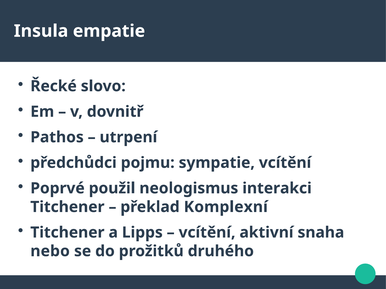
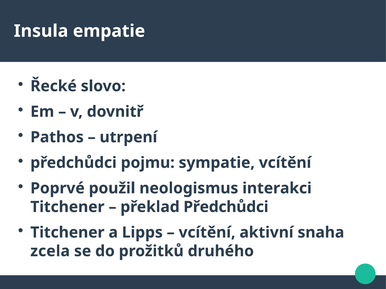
překlad Komplexní: Komplexní -> Předchůdci (226, 207)
nebo: nebo -> zcela (50, 251)
